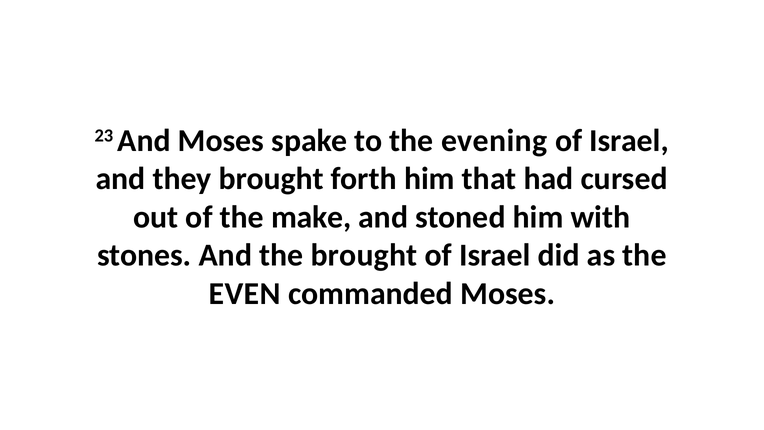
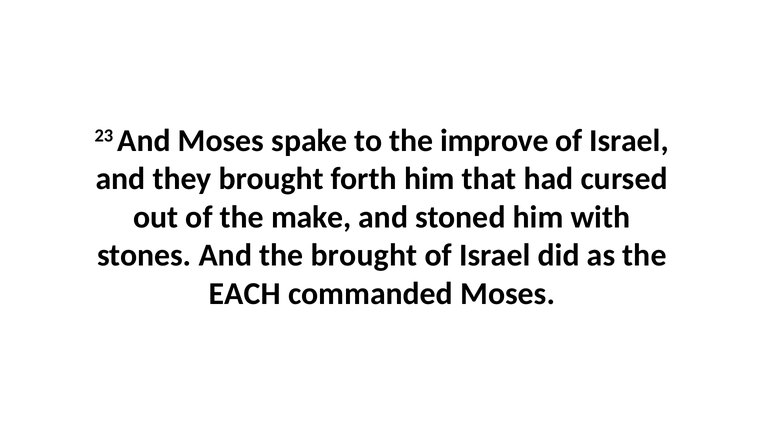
evening: evening -> improve (494, 141)
EVEN: EVEN -> EACH (245, 293)
